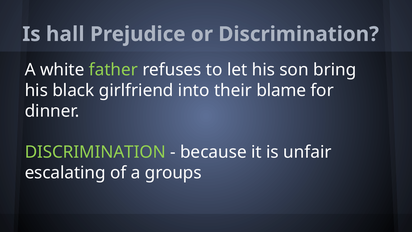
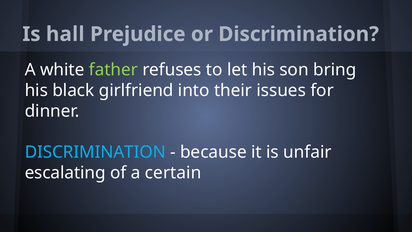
blame: blame -> issues (281, 90)
DISCRIMINATION colour: light green -> light blue (95, 152)
groups: groups -> certain (173, 173)
